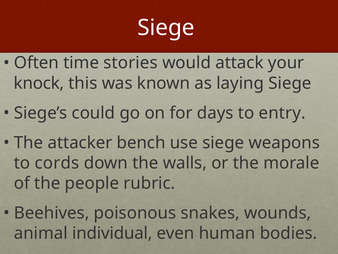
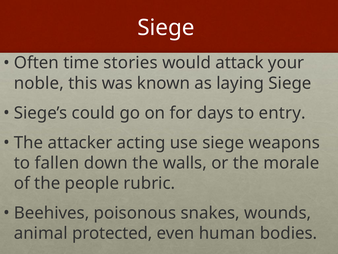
knock: knock -> noble (39, 83)
bench: bench -> acting (141, 142)
cords: cords -> fallen (57, 163)
individual: individual -> protected (112, 233)
